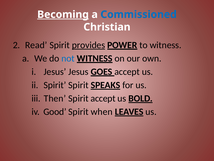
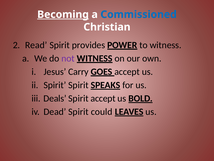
provides underline: present -> none (89, 45)
not colour: blue -> purple (68, 58)
Jesus Jesus: Jesus -> Carry (78, 72)
Then: Then -> Deals (55, 98)
Good: Good -> Dead (55, 111)
when: when -> could (102, 111)
